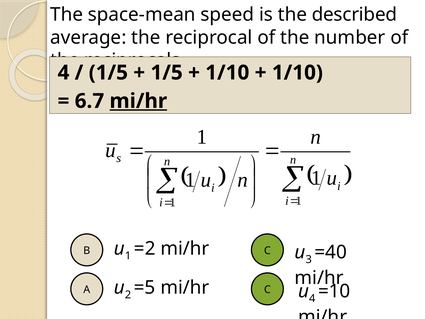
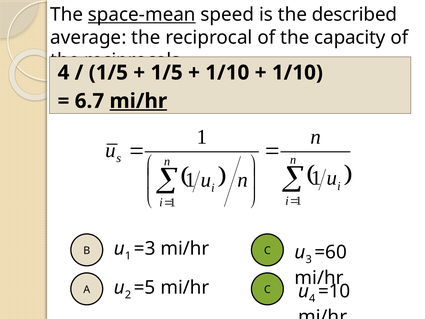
space-mean underline: none -> present (142, 15)
number: number -> capacity (350, 37)
=2: =2 -> =3 (145, 248)
=40: =40 -> =60 (331, 252)
